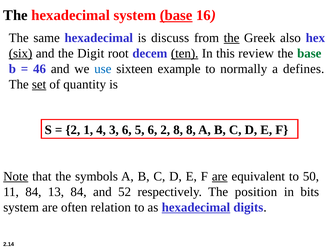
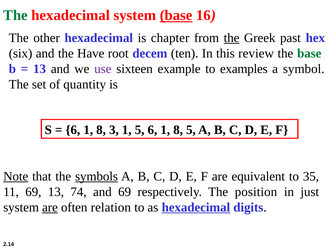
The colour: black -> green (15, 15)
same: same -> other (47, 38)
discuss: discuss -> chapter (170, 38)
also: also -> past (290, 38)
six underline: present -> none (21, 53)
Digit: Digit -> Have (91, 53)
ten underline: present -> none (185, 53)
46: 46 -> 13 (40, 69)
use colour: blue -> purple (103, 69)
normally: normally -> examples (244, 69)
defines: defines -> symbol (304, 69)
set underline: present -> none (39, 84)
2: 2 -> 6 (73, 129)
4: 4 -> 8 (101, 129)
3 6: 6 -> 1 (127, 129)
5 6 2: 2 -> 1 (165, 129)
8 8: 8 -> 5 (191, 129)
symbols underline: none -> present (97, 176)
are underline: present -> none (220, 176)
50: 50 -> 35 (311, 176)
11 84: 84 -> 69 (33, 191)
13 84: 84 -> 74 (79, 191)
and 52: 52 -> 69 (125, 191)
bits: bits -> just (310, 191)
are underline: none -> present (50, 207)
